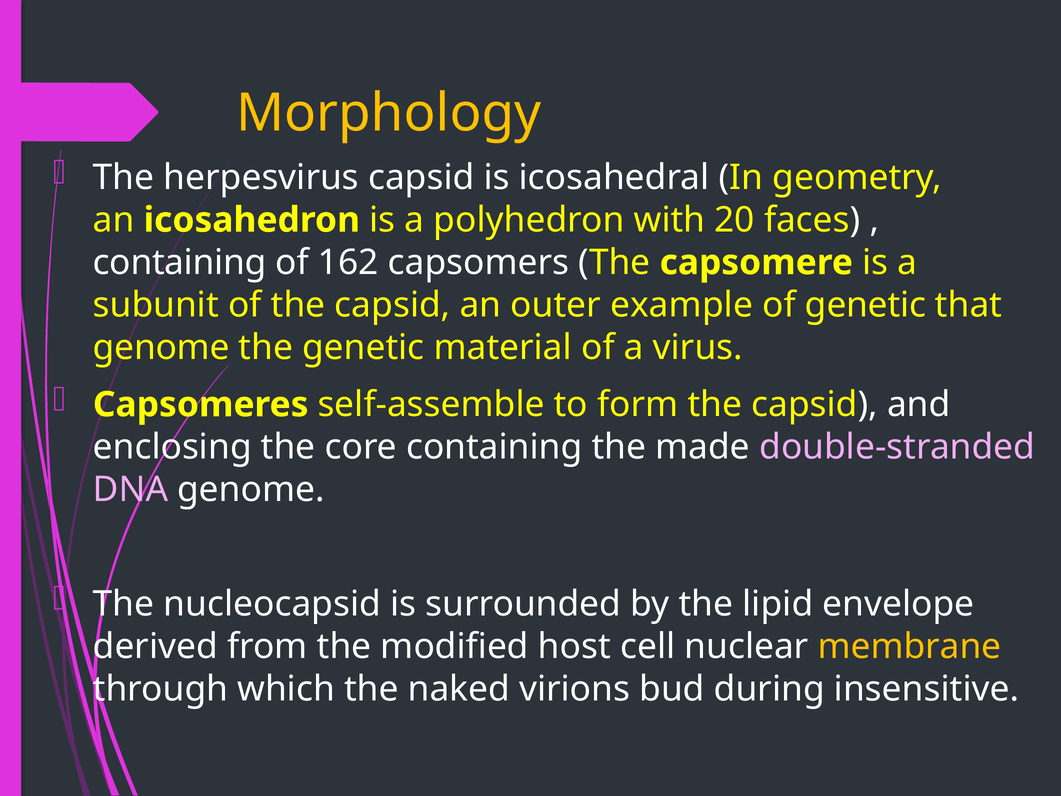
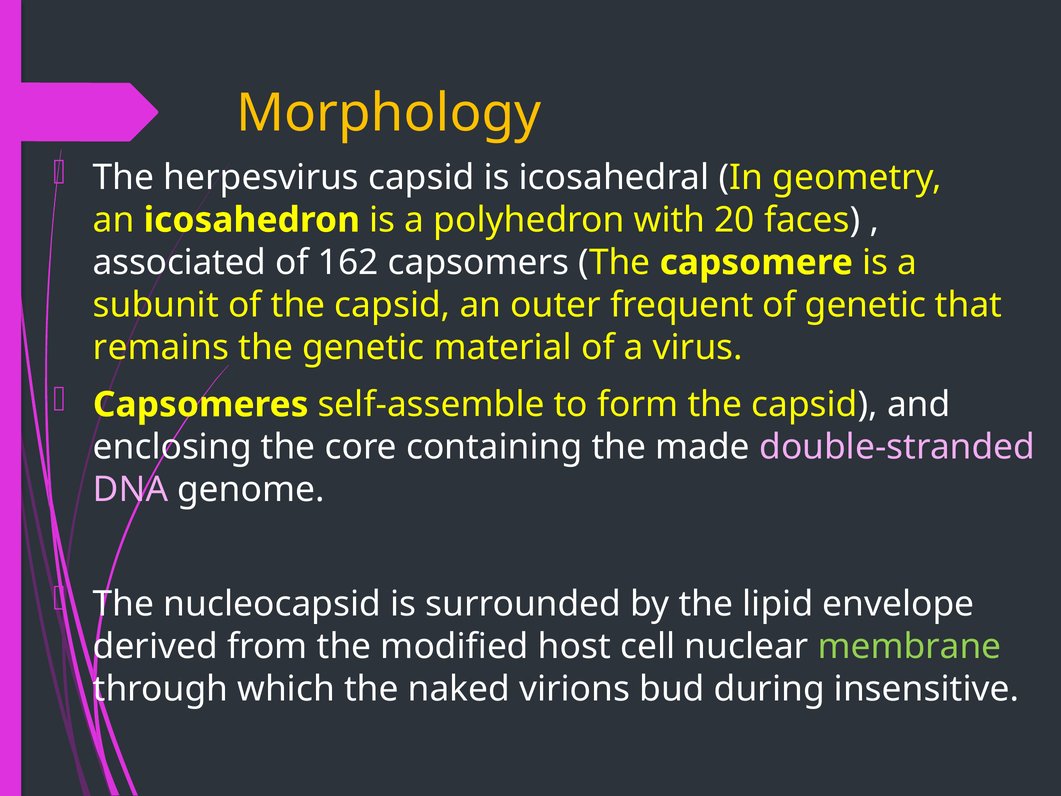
containing: containing -> associated (180, 262)
example: example -> frequent (682, 305)
genome: genome -> remains (161, 347)
membrane colour: yellow -> light green (909, 646)
